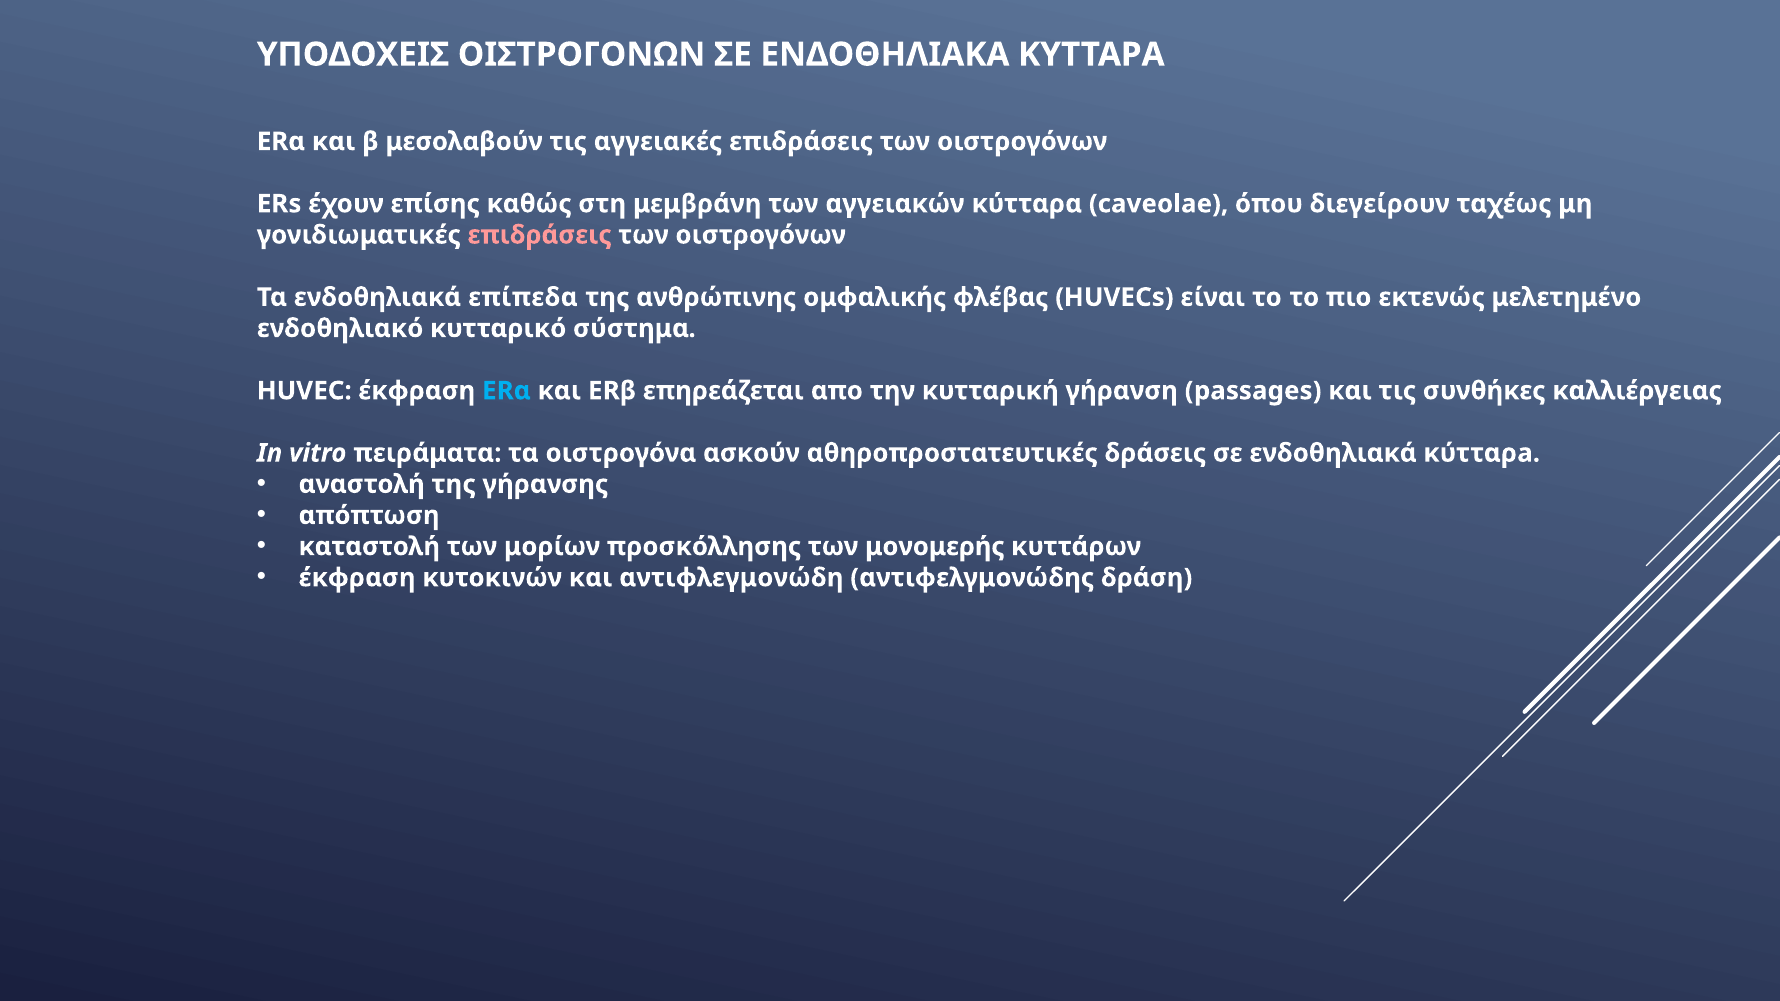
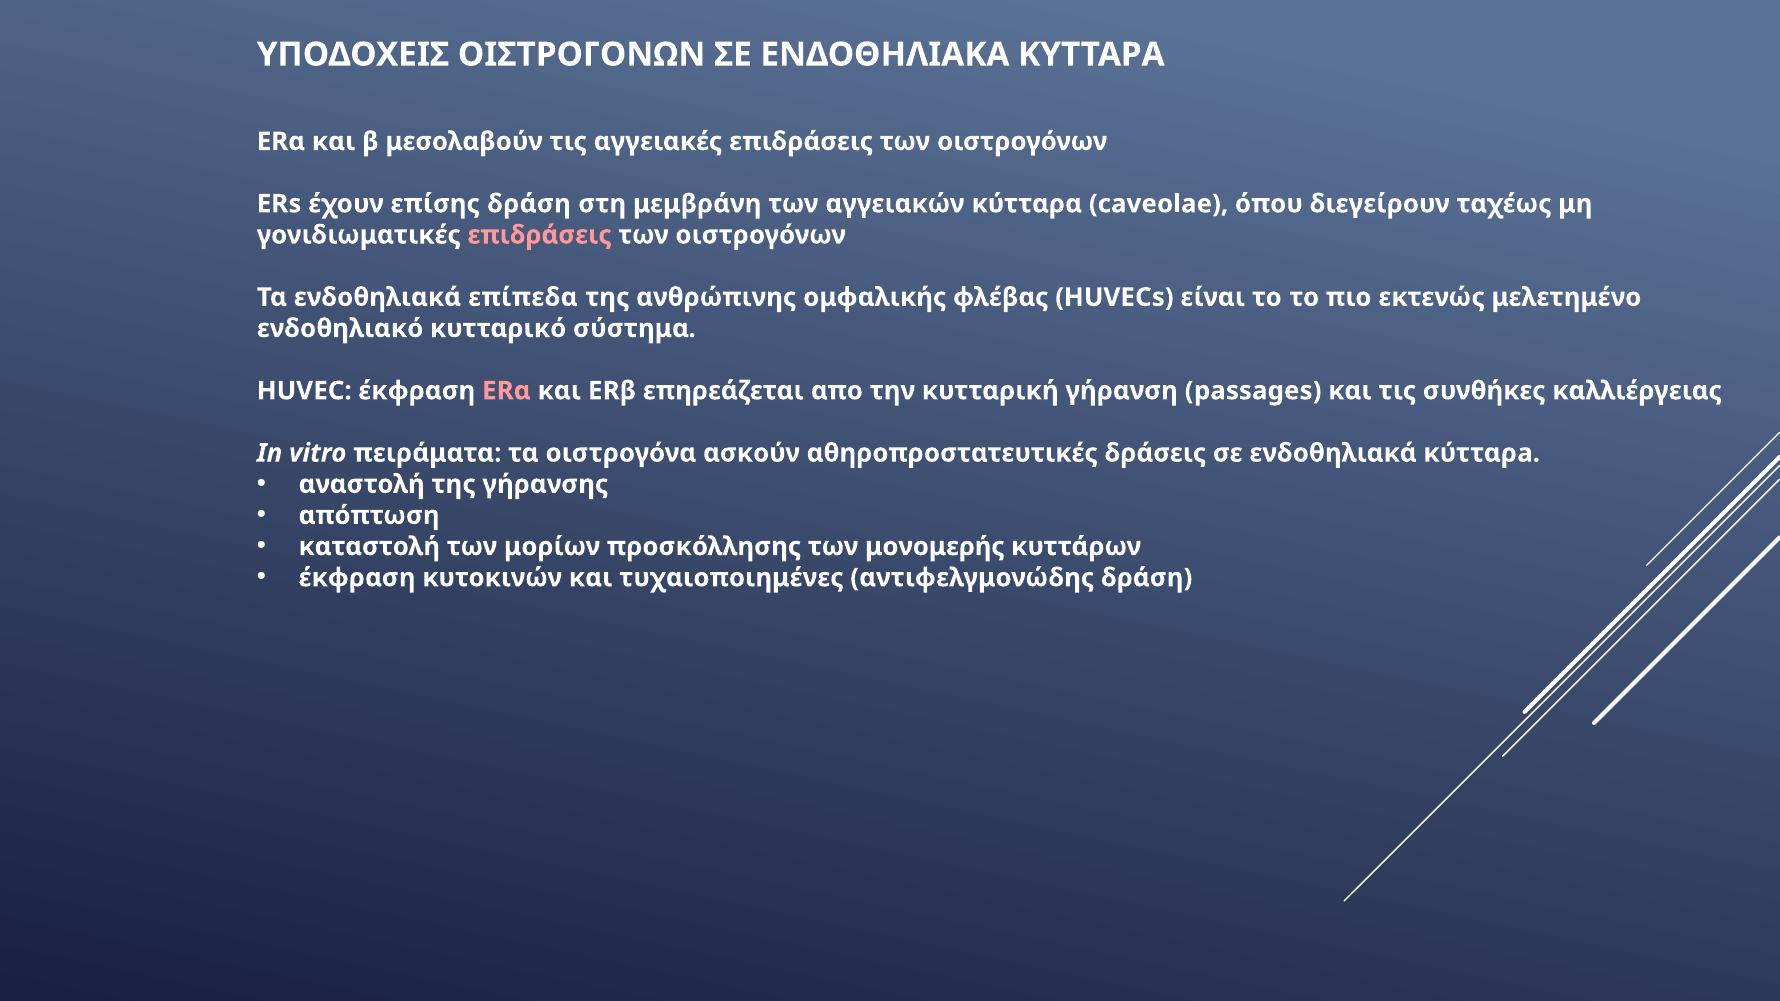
επίσης καθώς: καθώς -> δράση (529, 204)
ERα colour: light blue -> pink (506, 391)
αντιφλεγμονώδη: αντιφλεγμονώδη -> τυχαιοποιημένες (731, 578)
